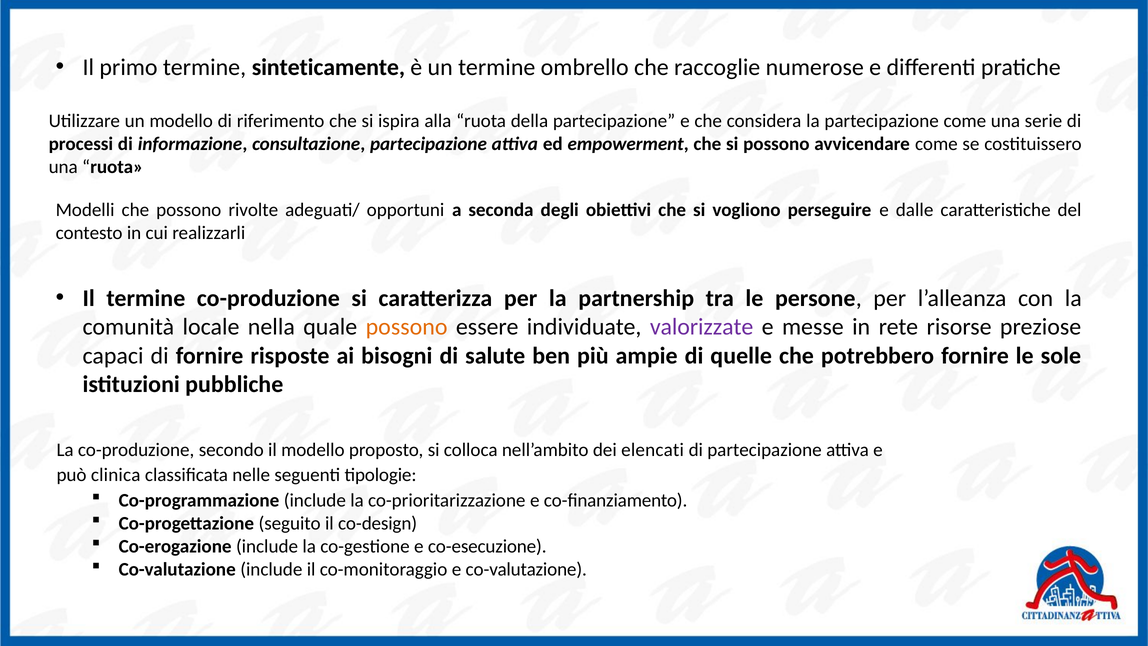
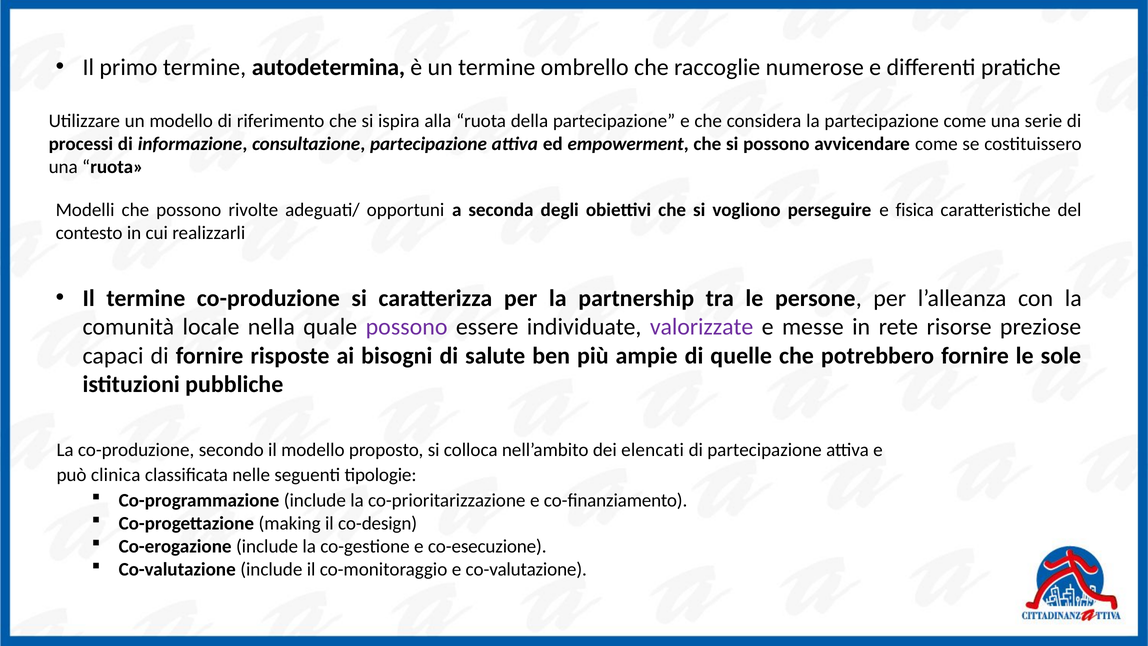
sinteticamente: sinteticamente -> autodetermina (328, 67)
dalle: dalle -> fisica (915, 210)
possono colour: orange -> purple (407, 327)
seguito: seguito -> making (290, 523)
